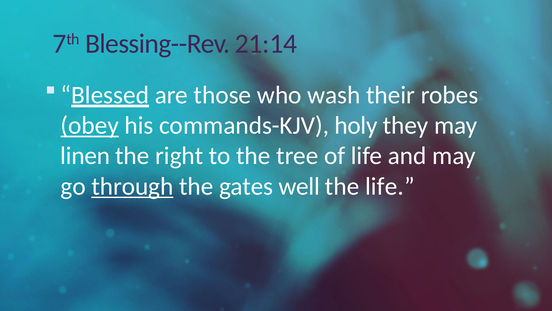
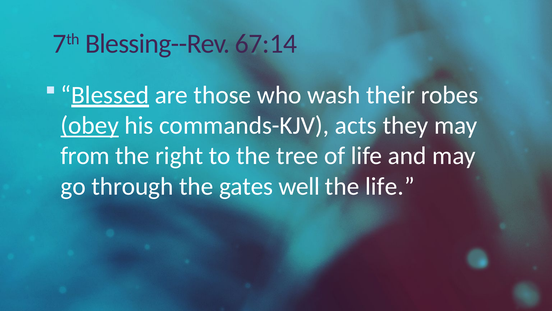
21:14: 21:14 -> 67:14 (266, 44)
holy: holy -> acts (356, 125)
linen: linen -> from (85, 156)
through underline: present -> none (132, 186)
